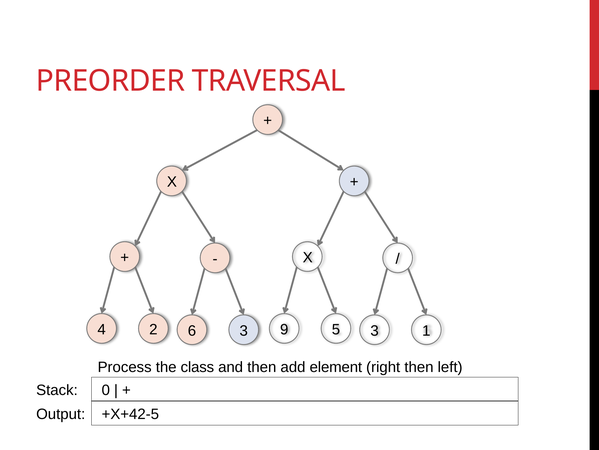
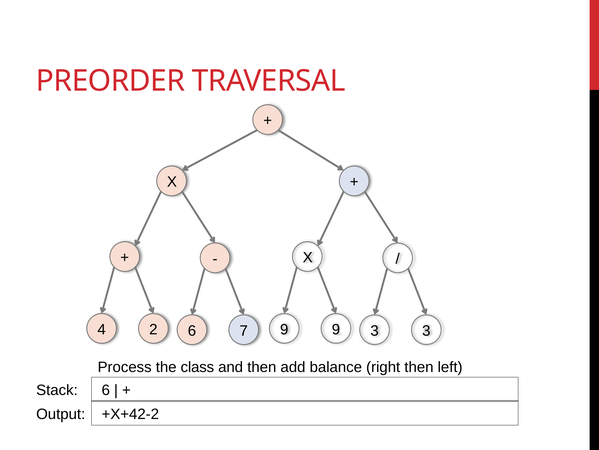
9 5: 5 -> 9 (336, 329)
6 3: 3 -> 7 (244, 330)
3 1: 1 -> 3 (426, 330)
element: element -> balance (336, 367)
Stack 0: 0 -> 6 (106, 389)
+X+42-5: +X+42-5 -> +X+42-2 (130, 414)
